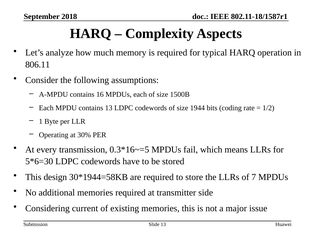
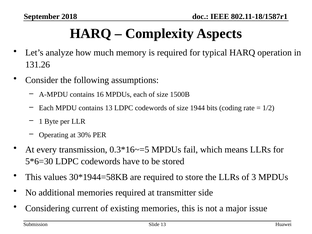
806.11: 806.11 -> 131.26 (38, 65)
design: design -> values (55, 177)
7: 7 -> 3 (254, 177)
